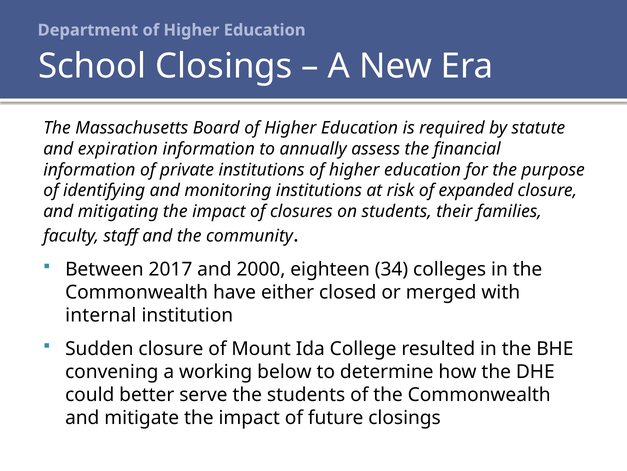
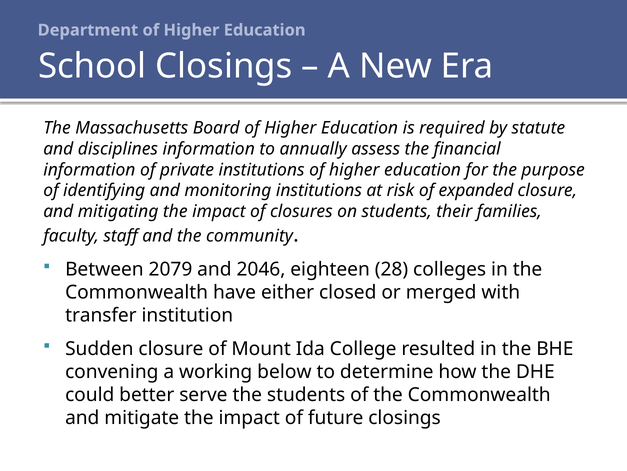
expiration: expiration -> disciplines (118, 149)
2017: 2017 -> 2079 (170, 269)
2000: 2000 -> 2046 (261, 269)
34: 34 -> 28 (391, 269)
internal: internal -> transfer (101, 315)
